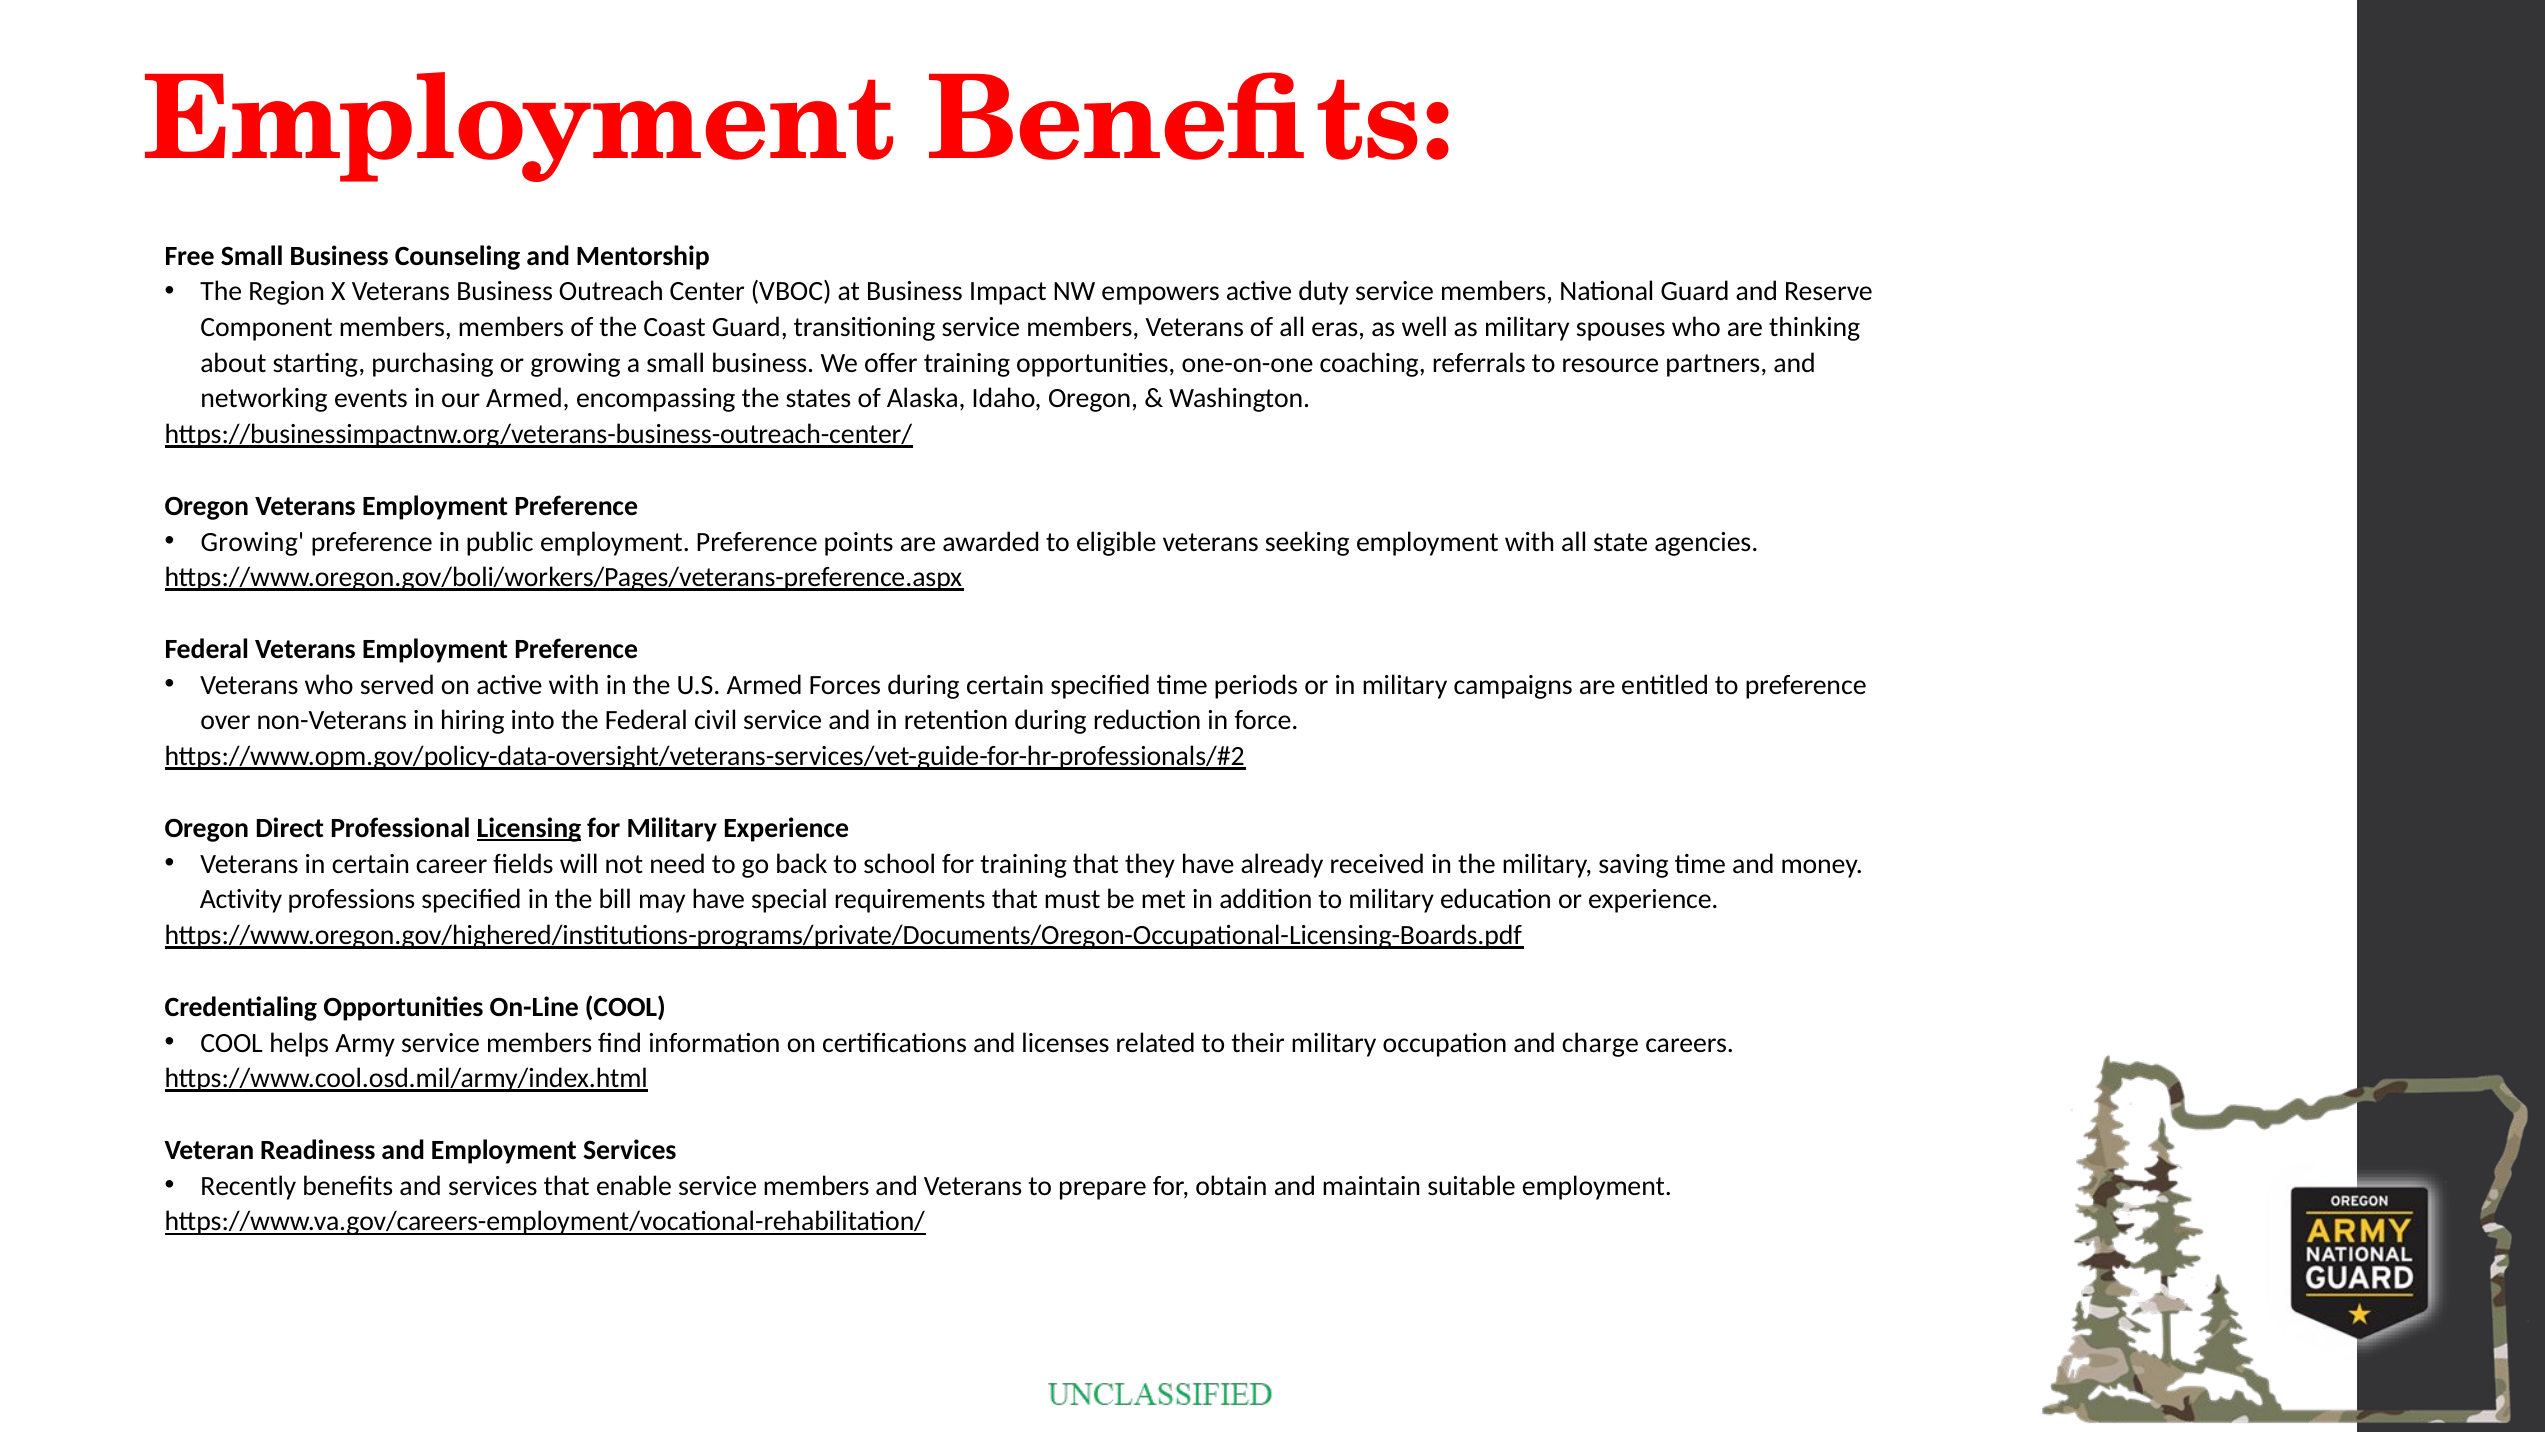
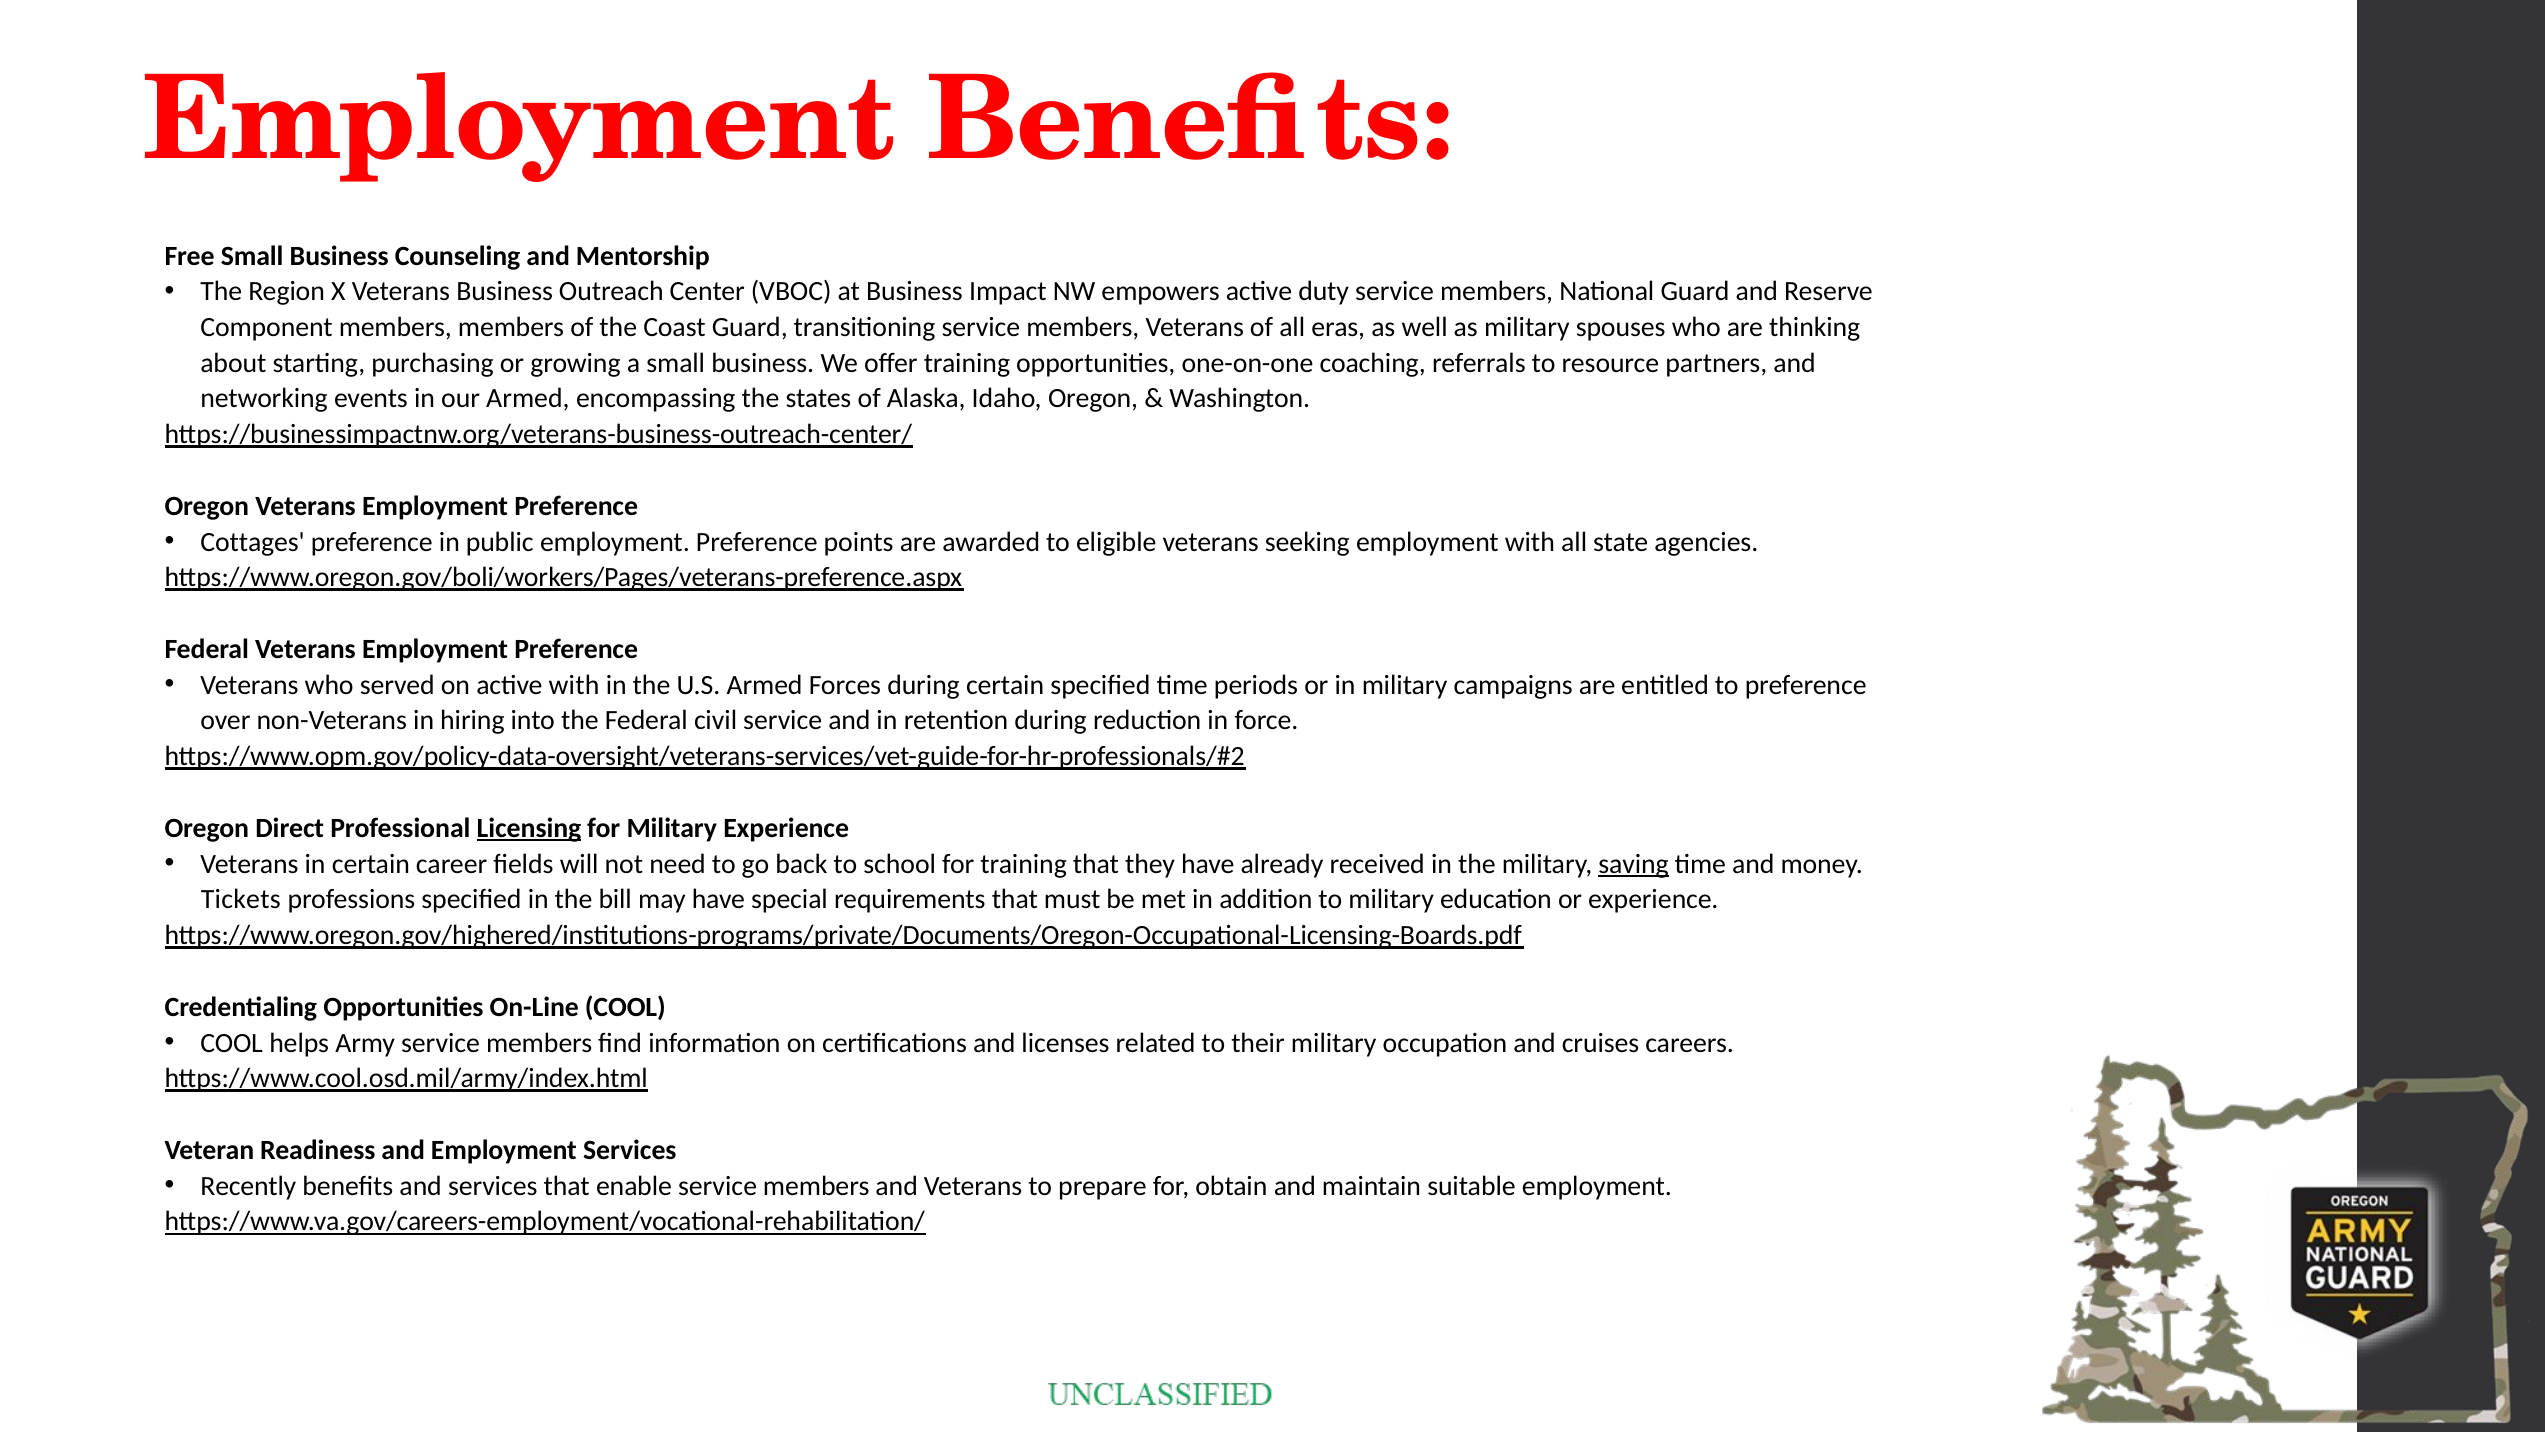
Growing: Growing -> Cottages (253, 542)
saving underline: none -> present (1634, 864)
Activity: Activity -> Tickets (241, 899)
charge: charge -> cruises (1601, 1043)
